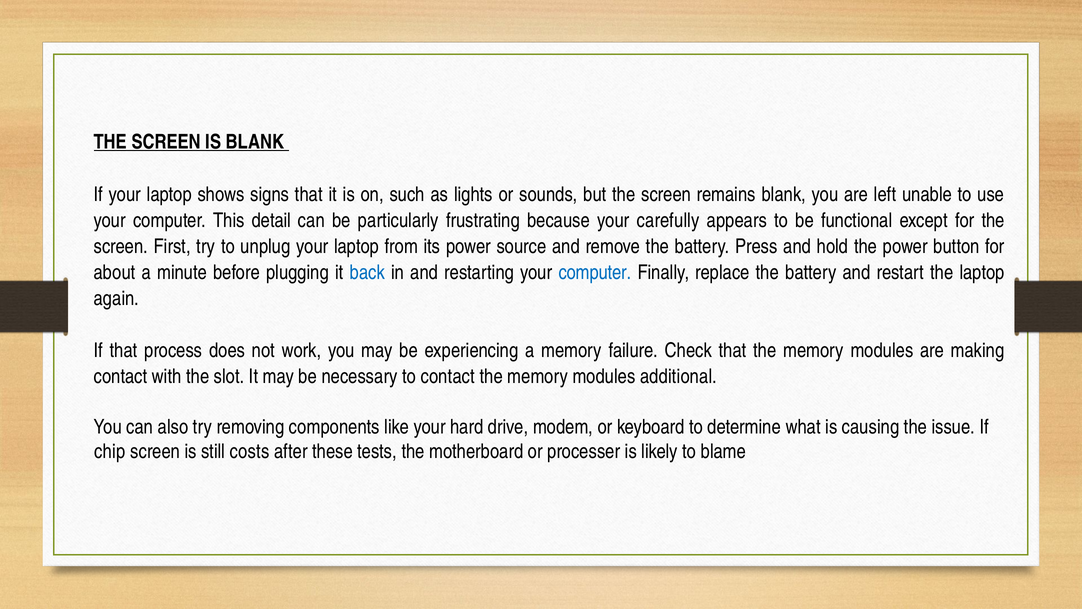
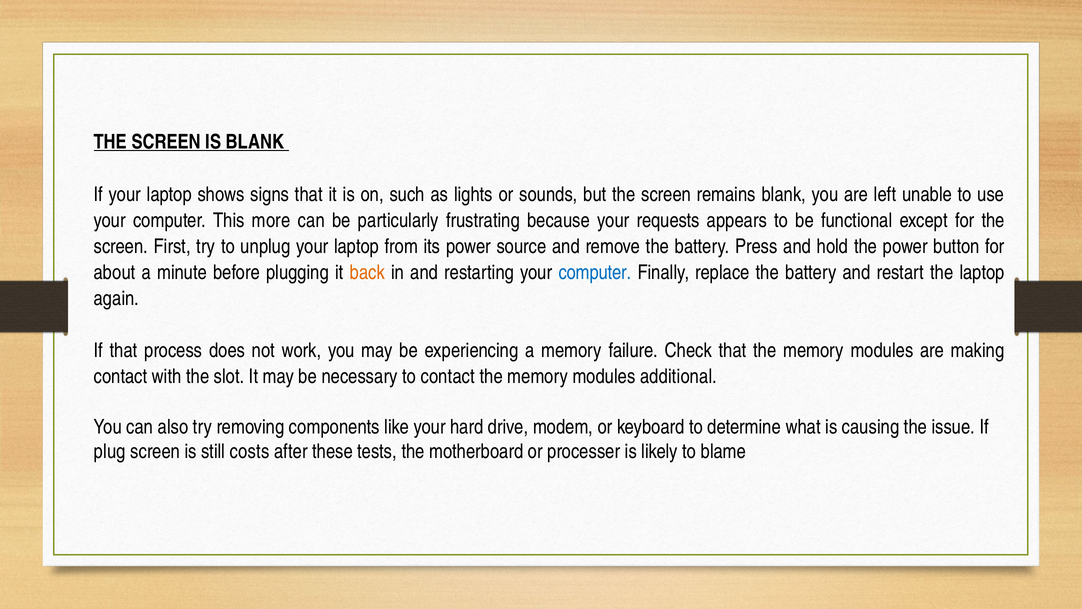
detail: detail -> more (271, 220)
carefully: carefully -> requests (668, 220)
back colour: blue -> orange (367, 272)
chip: chip -> plug (110, 451)
